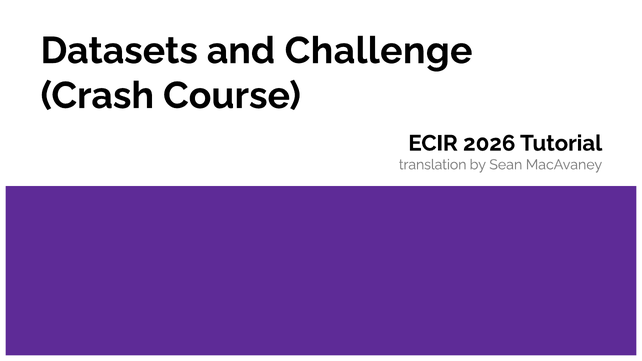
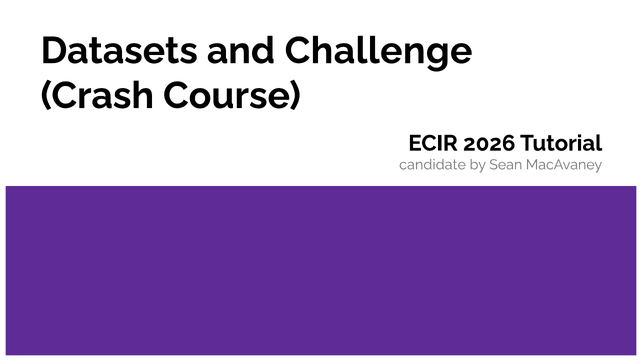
translation: translation -> candidate (433, 165)
